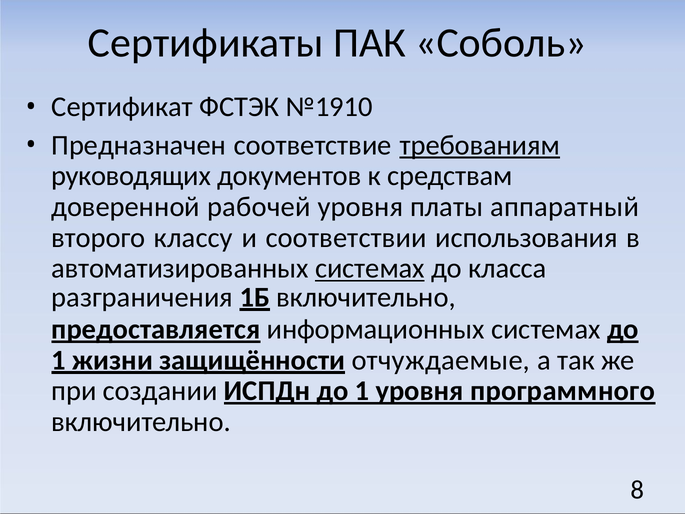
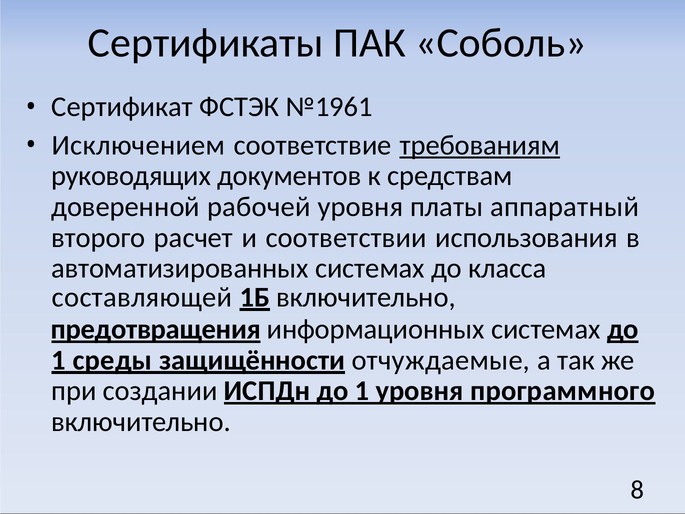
№1910: №1910 -> №1961 (329, 107)
Предназначен: Предназначен -> Исключением (138, 145)
классу: классу -> расчет (194, 238)
системах underline: present -> none (370, 268)
разграничения: разграничения -> составляющей (142, 297)
предоставляется: предоставляется -> предотвращения (156, 329)
жизни: жизни -> среды (112, 360)
